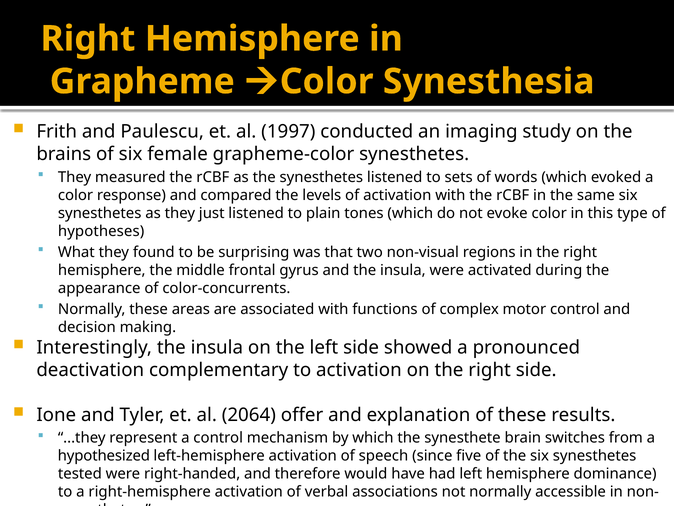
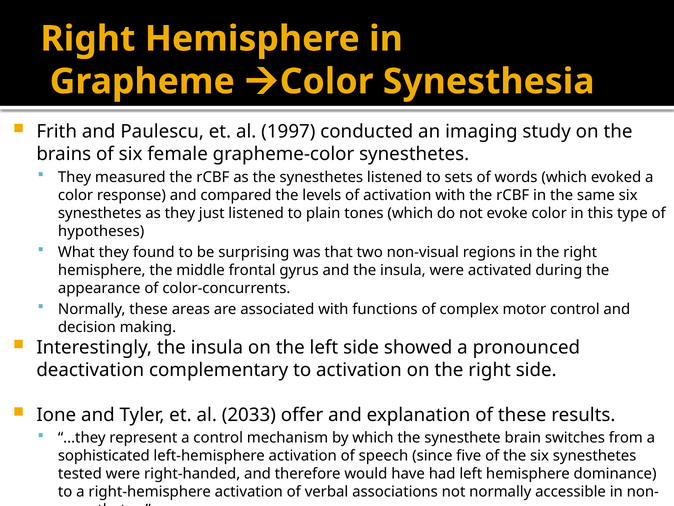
2064: 2064 -> 2033 (249, 415)
hypothesized: hypothesized -> sophisticated (104, 456)
